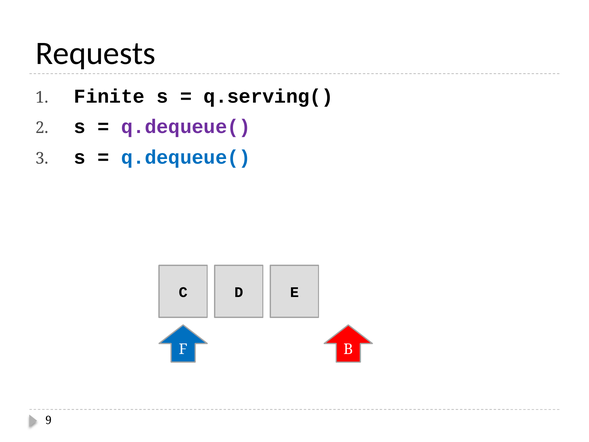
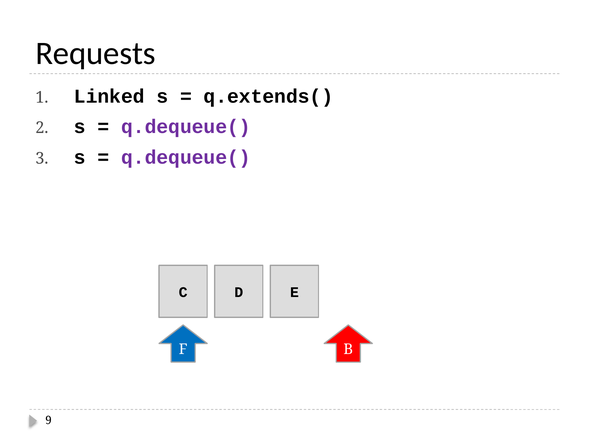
Finite: Finite -> Linked (109, 96)
q.serving(: q.serving( -> q.extends( (268, 96)
q.dequeue( colour: blue -> purple (186, 157)
